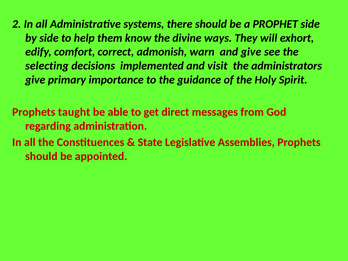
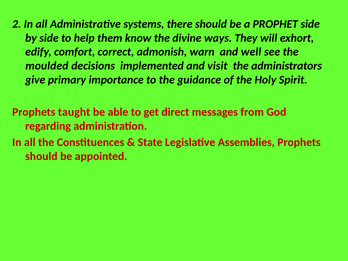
and give: give -> well (251, 52)
selecting: selecting -> moulded (47, 66)
